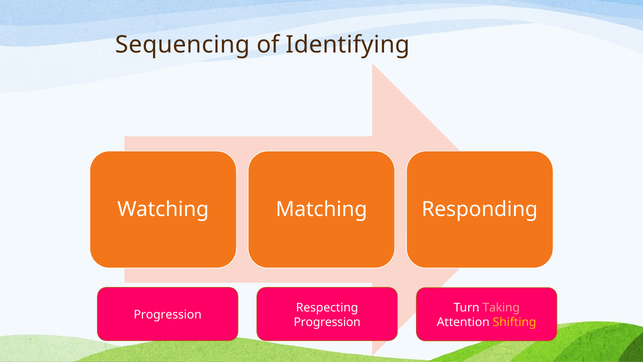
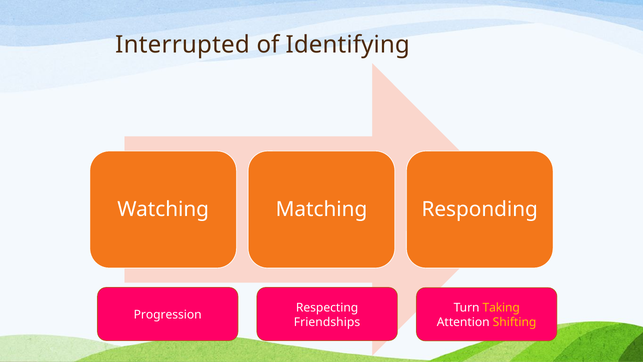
Sequencing: Sequencing -> Interrupted (183, 45)
Taking colour: pink -> yellow (501, 308)
Progression: Progression -> Friendships (327, 322)
